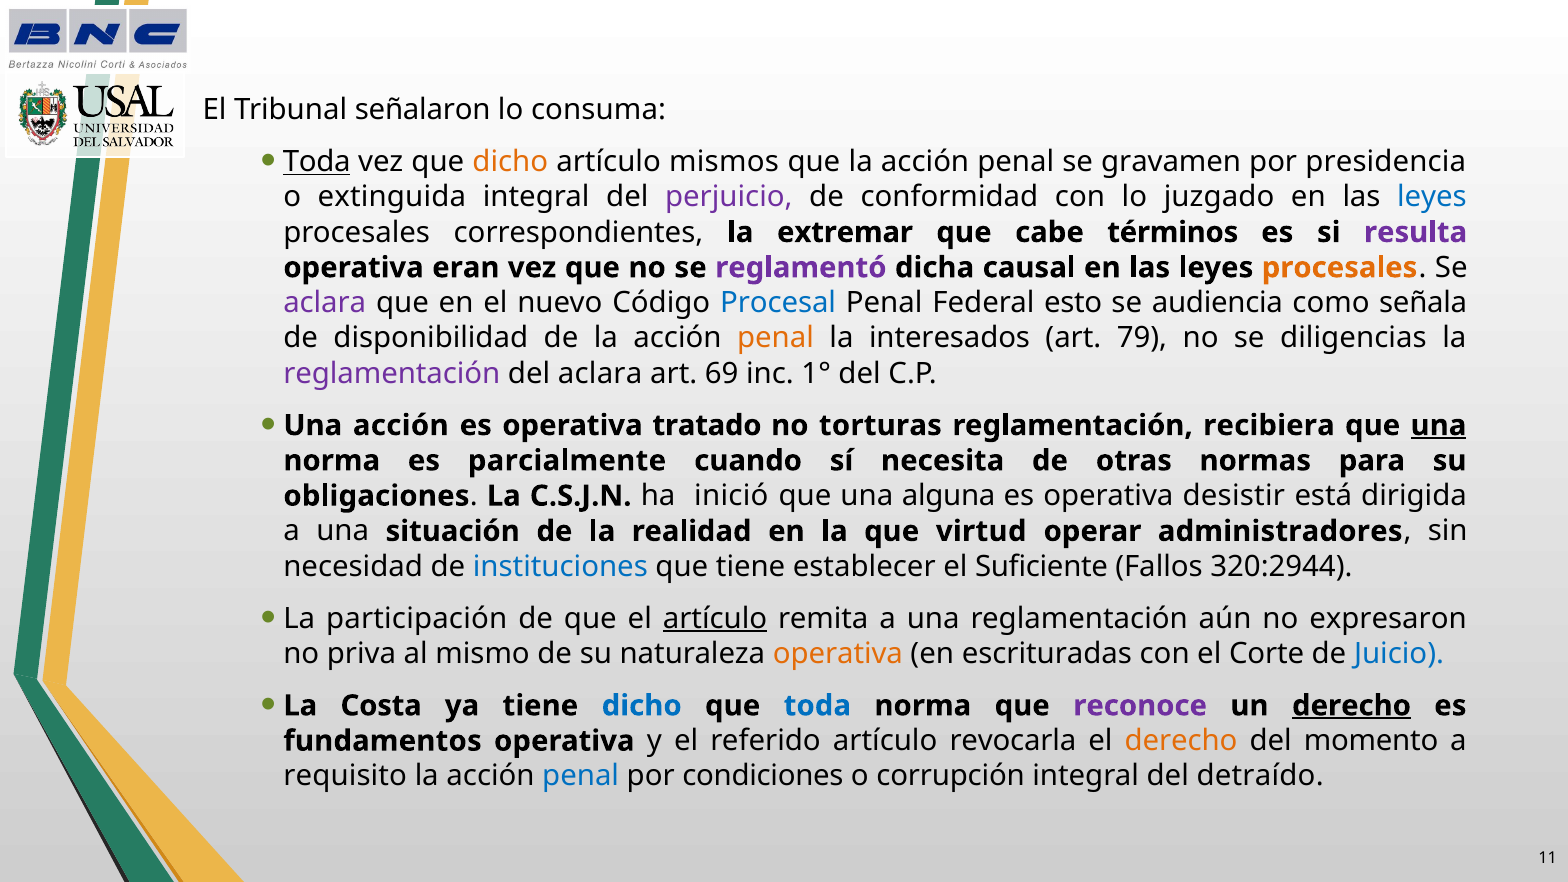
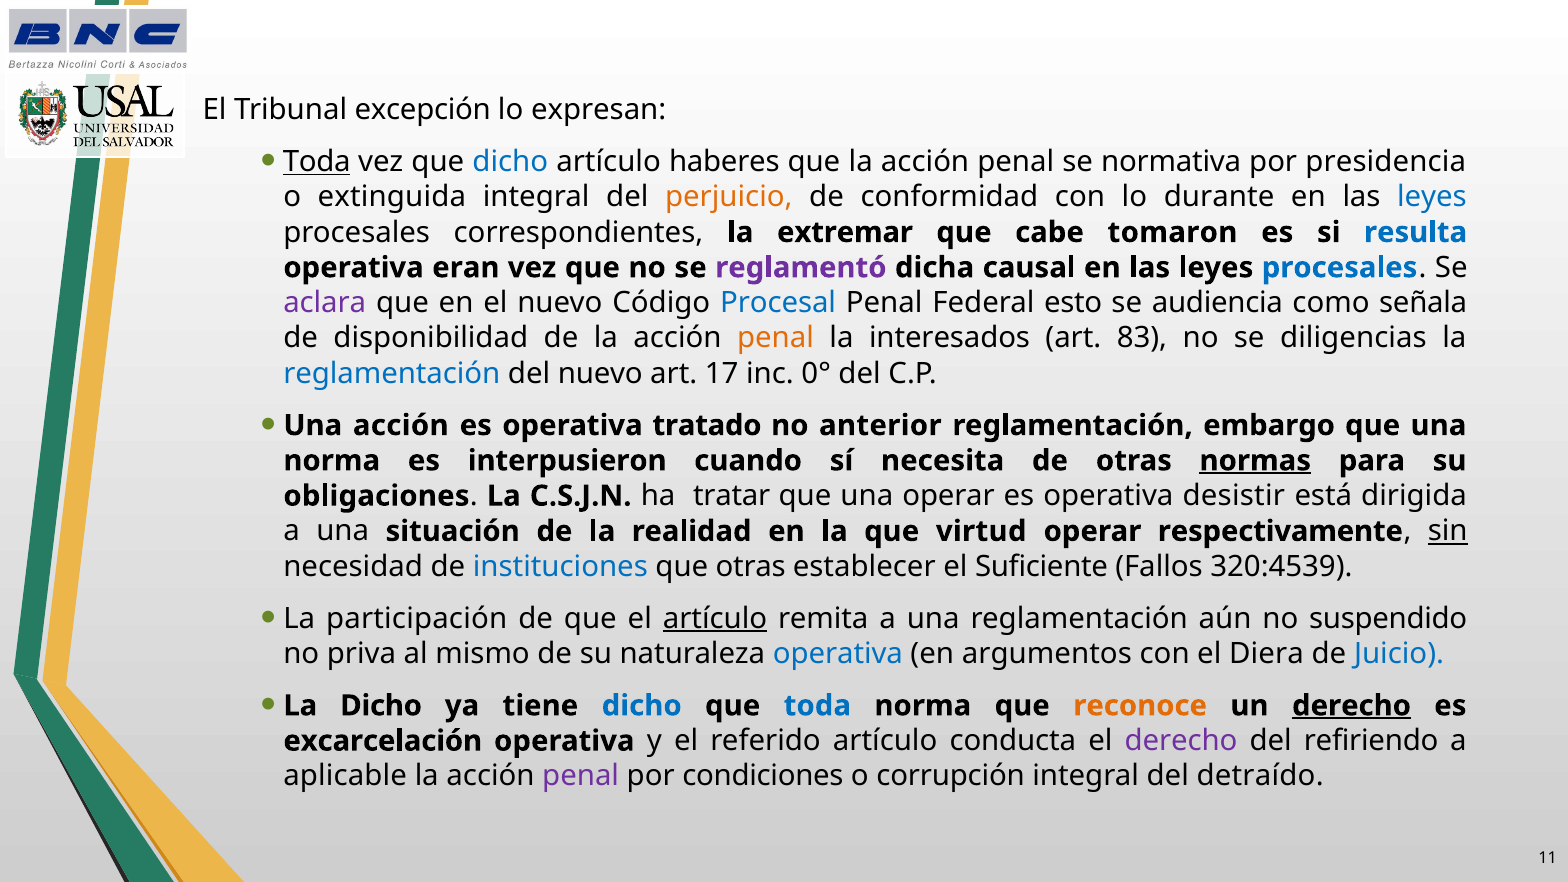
señalaron: señalaron -> excepción (423, 110)
consuma: consuma -> expresan (599, 110)
dicho colour: orange -> blue (510, 162)
mismos: mismos -> haberes (724, 162)
gravamen: gravamen -> normativa (1171, 162)
perjuicio colour: purple -> orange (729, 197)
juzgado: juzgado -> durante (1219, 197)
términos: términos -> tomaron (1172, 232)
resulta colour: purple -> blue (1416, 232)
procesales colour: orange -> blue (1340, 268)
79: 79 -> 83 (1142, 338)
reglamentación colour: purple -> blue (392, 374)
del aclara: aclara -> nuevo (600, 374)
69: 69 -> 17 (722, 374)
1°: 1° -> 0° (816, 374)
torturas: torturas -> anterior (880, 425)
recibiera: recibiera -> embargo (1269, 425)
una underline: present -> none (1438, 425)
parcialmente: parcialmente -> interpusieron (567, 461)
normas underline: none -> present (1255, 461)
inició: inició -> tratar (732, 496)
una alguna: alguna -> operar (949, 496)
administradores: administradores -> respectivamente (1280, 531)
sin underline: none -> present (1448, 531)
que tiene: tiene -> otras (751, 567)
320:2944: 320:2944 -> 320:4539 (1281, 567)
expresaron: expresaron -> suspendido (1388, 619)
operativa colour: orange -> blue (838, 654)
escrituradas: escrituradas -> argumentos (1047, 654)
Corte: Corte -> Diera (1266, 654)
La Costa: Costa -> Dicho (381, 706)
reconoce colour: purple -> orange (1140, 706)
fundamentos: fundamentos -> excarcelación (383, 741)
revocarla: revocarla -> conducta (1013, 741)
derecho colour: orange -> purple (1181, 741)
momento: momento -> refiriendo (1371, 741)
requisito: requisito -> aplicable (345, 776)
penal colour: blue -> purple (581, 776)
